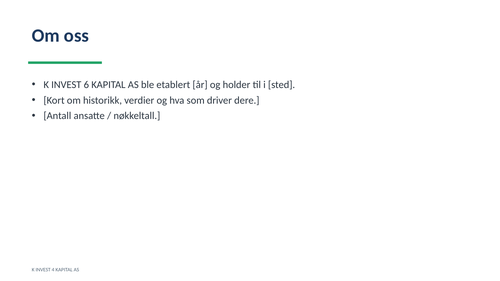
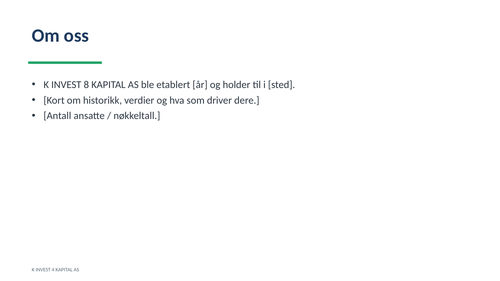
6: 6 -> 8 (86, 85)
